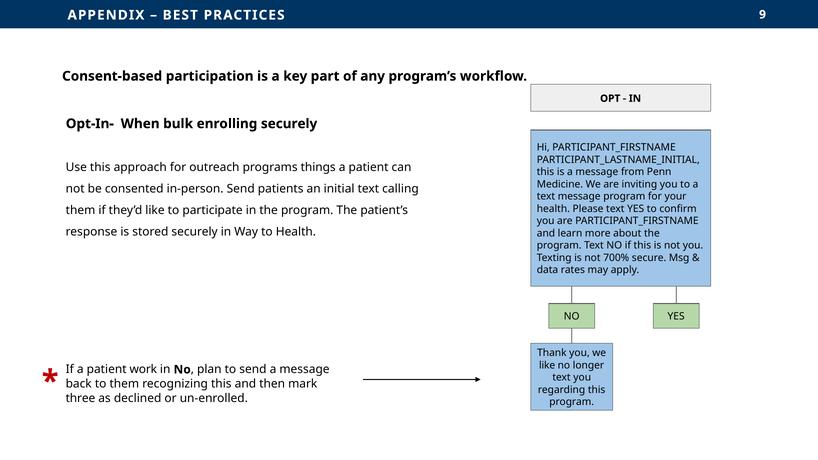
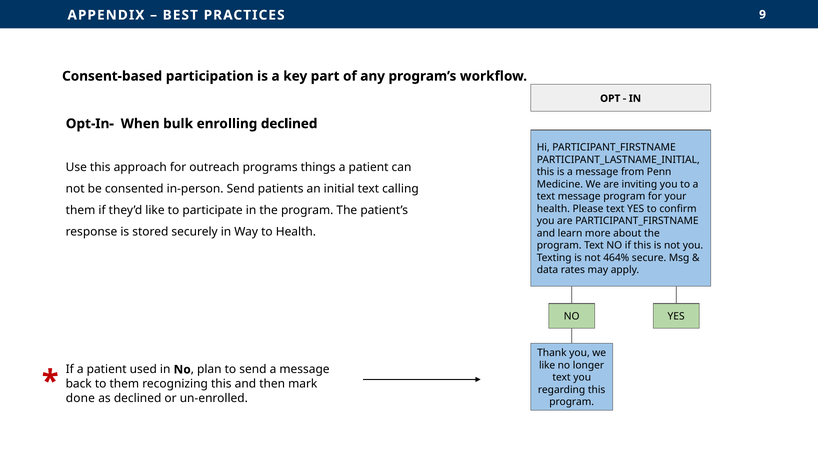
enrolling securely: securely -> declined (289, 124)
700%: 700% -> 464% (616, 258)
work: work -> used (143, 370)
three: three -> done (80, 398)
